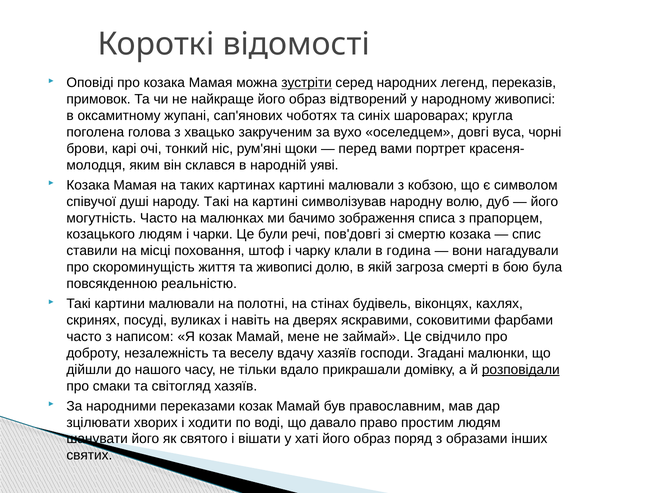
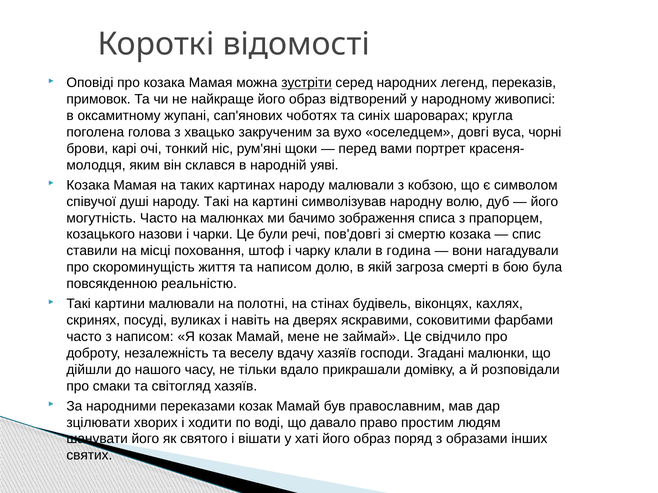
картинах картині: картині -> народу (302, 185)
козацького людям: людям -> назови (161, 235)
та живописі: живописі -> написом (284, 268)
розповідали underline: present -> none (521, 370)
